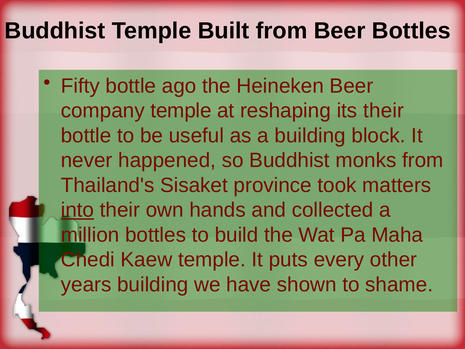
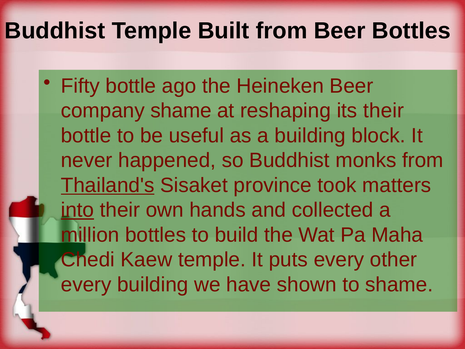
company temple: temple -> shame (181, 111)
Thailand's underline: none -> present (108, 185)
years: years -> every (86, 284)
